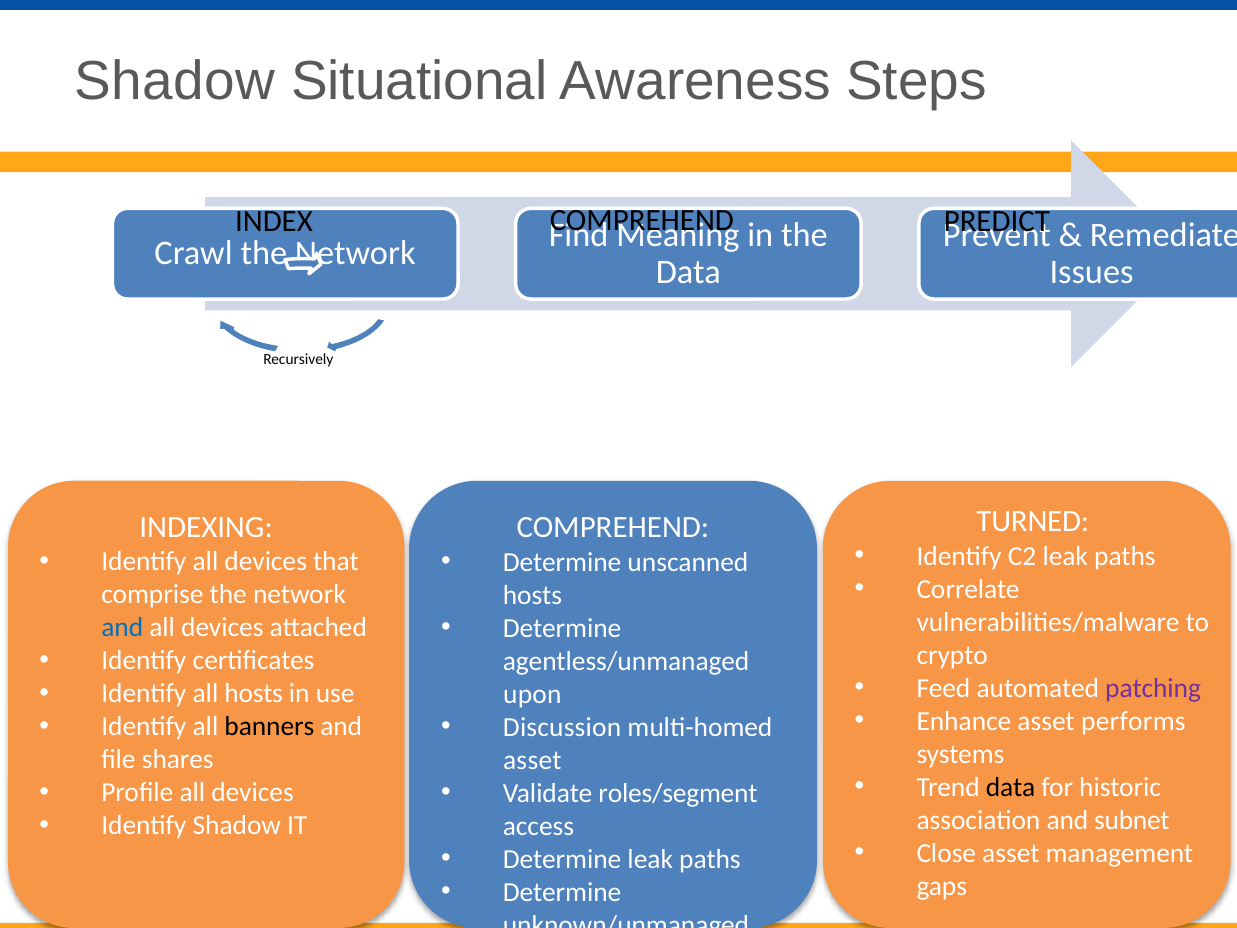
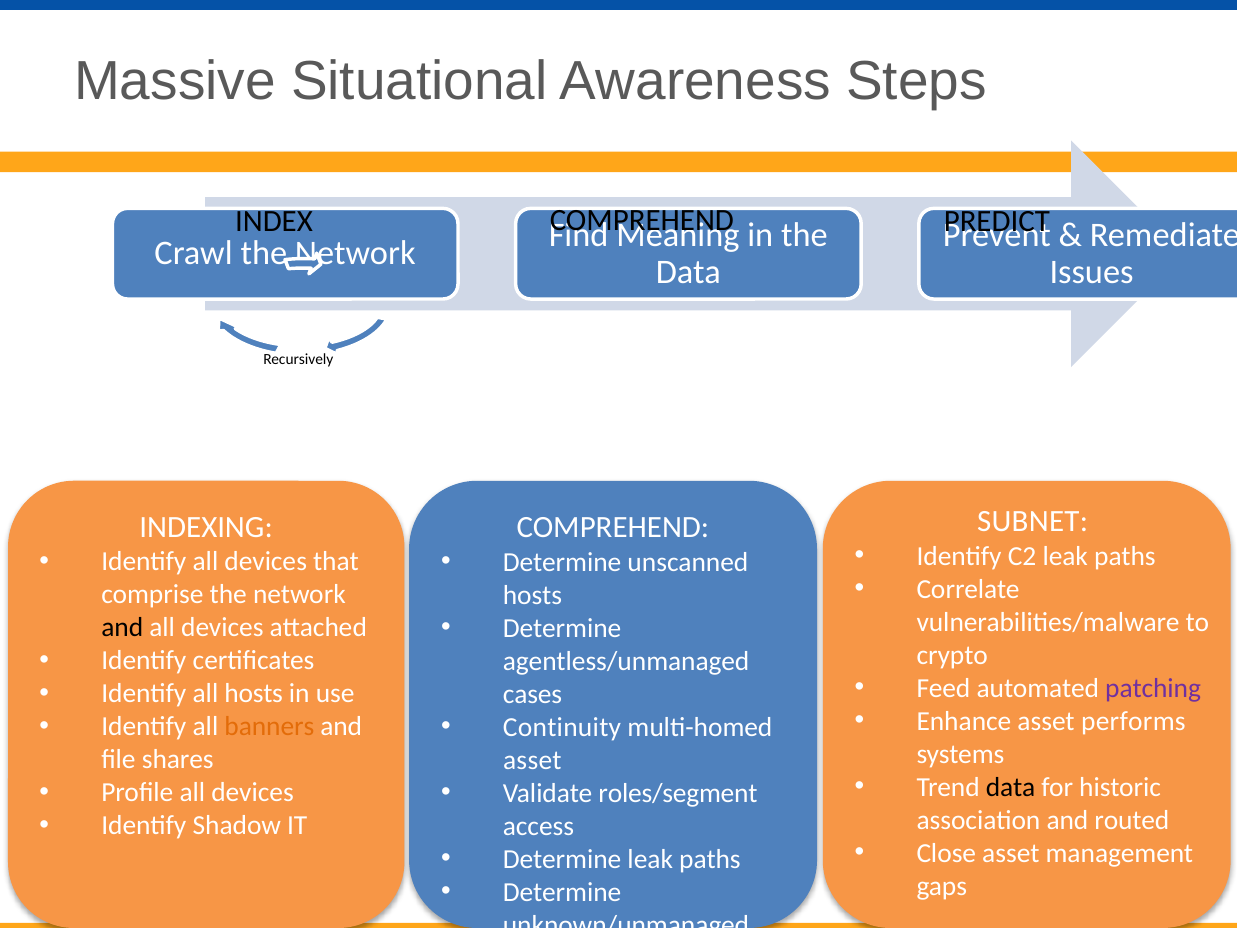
Shadow: Shadow -> Massive (175, 81)
TURNED: TURNED -> SUBNET (1033, 521)
and colour: blue -> black (122, 628)
upon: upon -> cases (533, 694)
banners colour: black -> orange (269, 726)
Discussion: Discussion -> Continuity (562, 727)
subnet: subnet -> routed (1132, 820)
